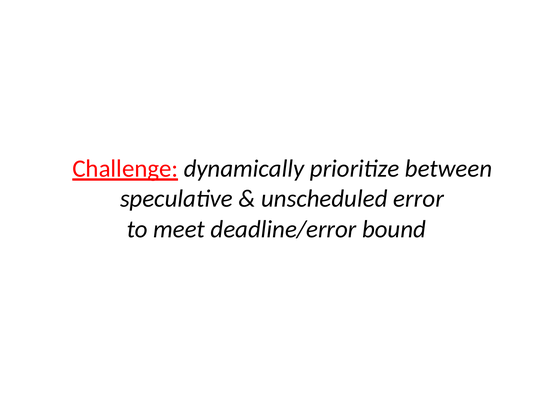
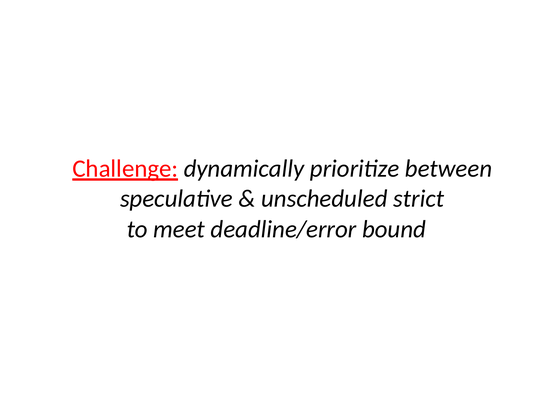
error: error -> strict (419, 199)
